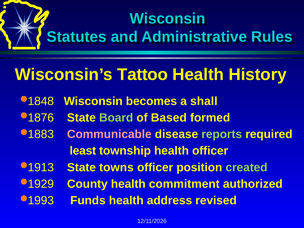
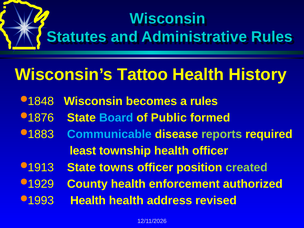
a shall: shall -> rules (204, 101)
Board colour: light green -> light blue (116, 118)
Based: Based -> Public (169, 118)
Communicable colour: pink -> light blue (109, 134)
commitment: commitment -> enforcement (184, 184)
Funds: Funds -> Health (88, 200)
